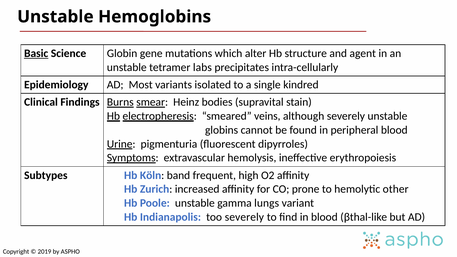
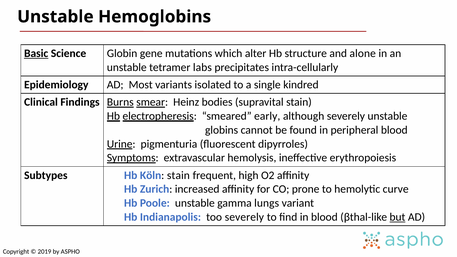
agent: agent -> alone (363, 53)
veins: veins -> early (267, 116)
Köln band: band -> stain (178, 175)
other: other -> curve (396, 189)
but underline: none -> present (397, 217)
